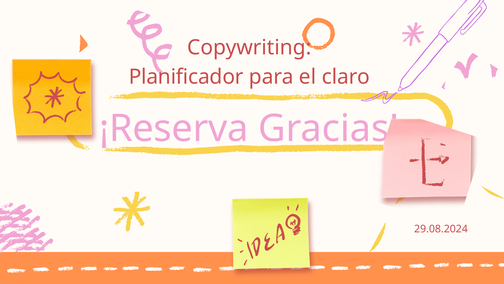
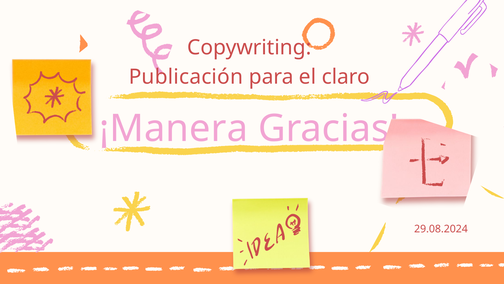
Planificador: Planificador -> Publicación (186, 77)
¡Reserva: ¡Reserva -> ¡Manera (174, 129)
